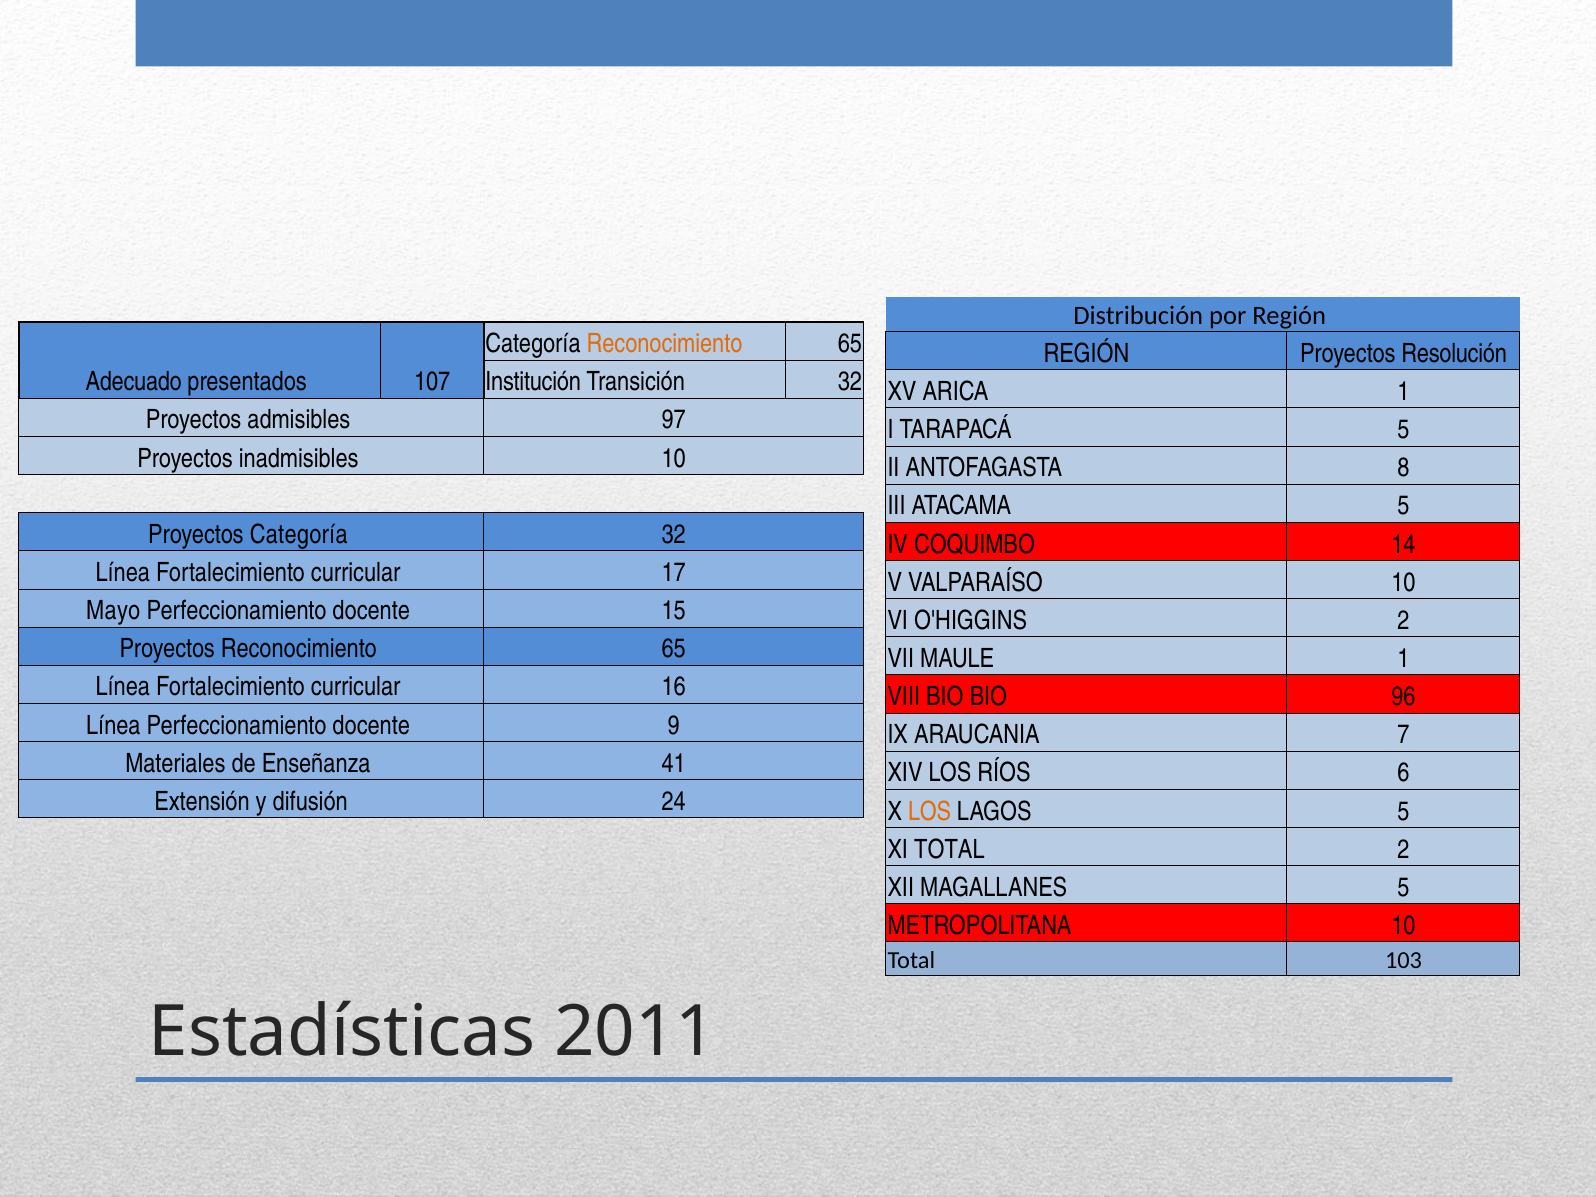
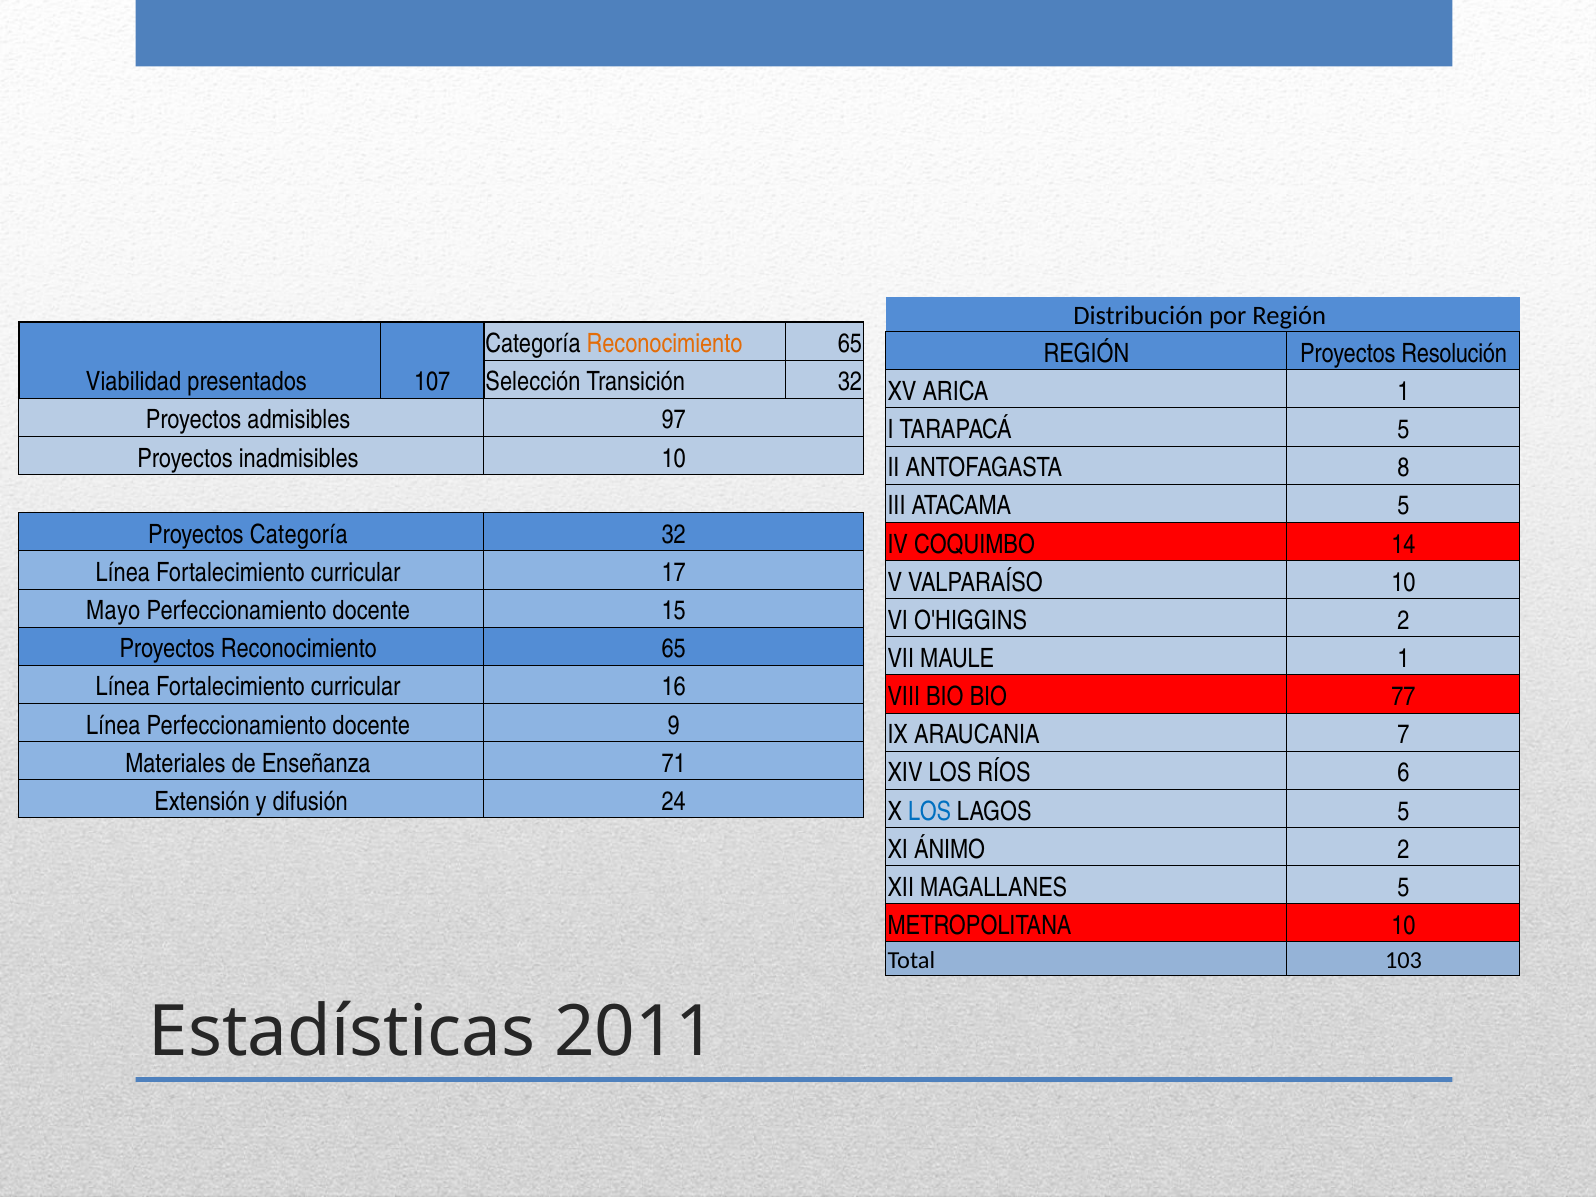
Adecuado: Adecuado -> Viabilidad (134, 382)
Institución: Institución -> Selección (533, 382)
96: 96 -> 77 (1403, 697)
41: 41 -> 71 (674, 763)
LOS colour: orange -> blue (930, 811)
XI TOTAL: TOTAL -> ÁNIMO (950, 849)
